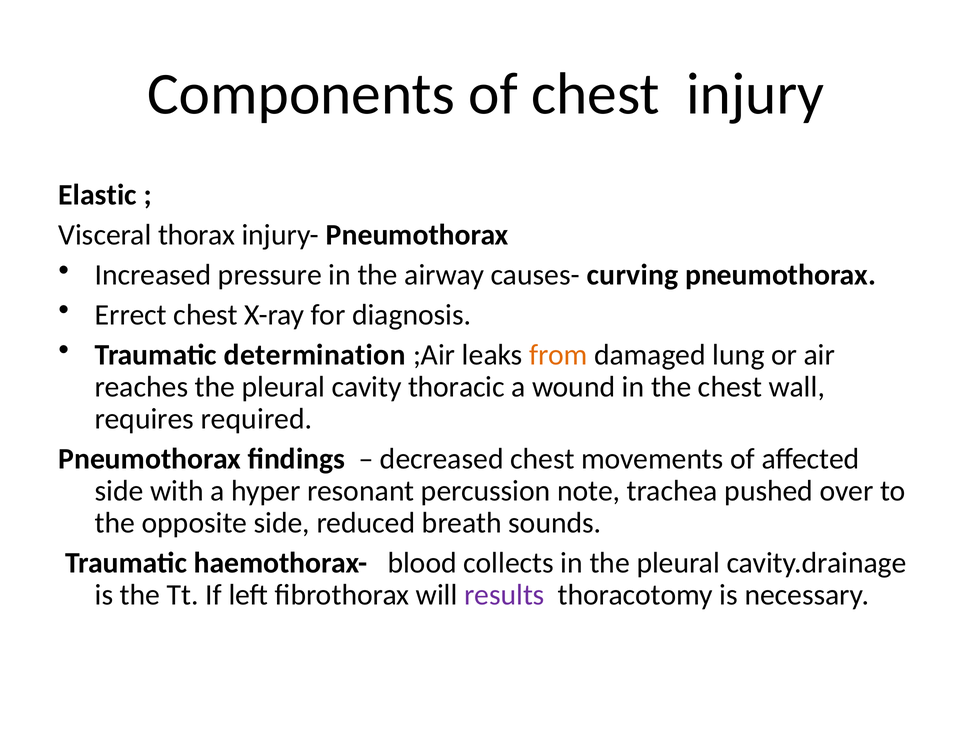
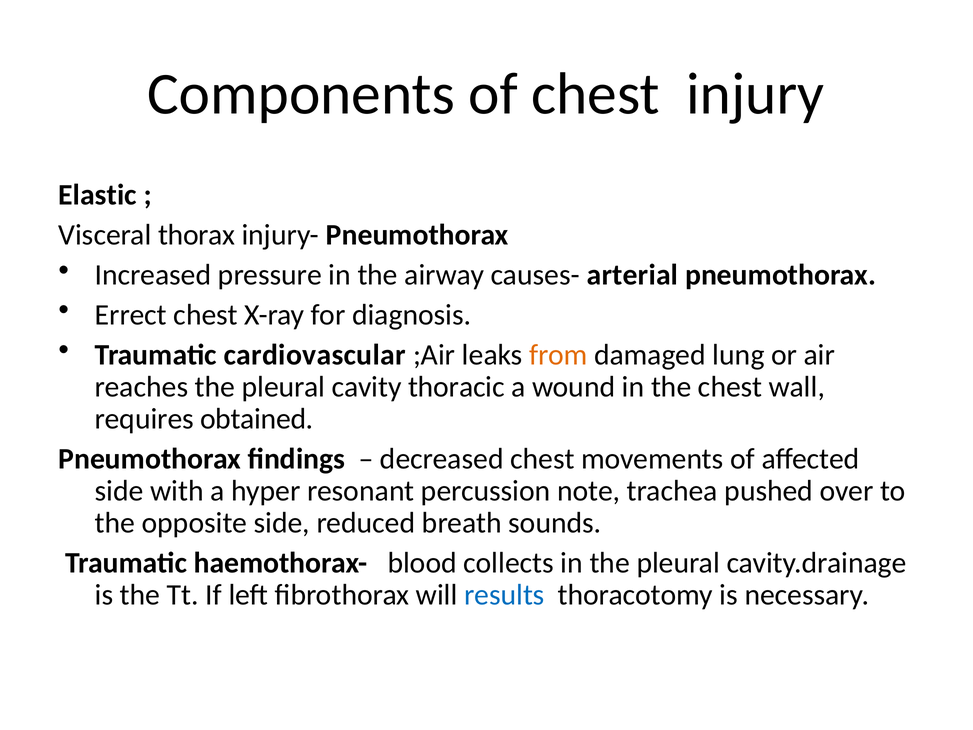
curving: curving -> arterial (632, 275)
determination: determination -> cardiovascular (315, 355)
required: required -> obtained (257, 419)
results colour: purple -> blue (504, 595)
